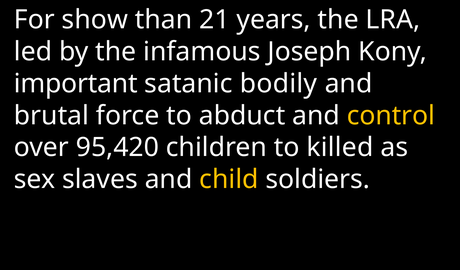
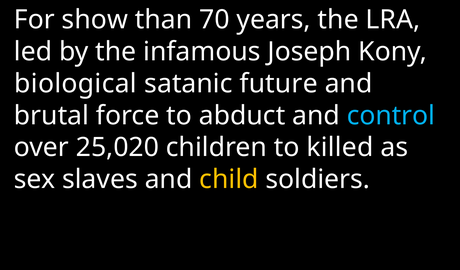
21: 21 -> 70 (214, 20)
important: important -> biological (76, 83)
bodily: bodily -> future (279, 83)
control colour: yellow -> light blue (391, 115)
95,420: 95,420 -> 25,020 (117, 147)
